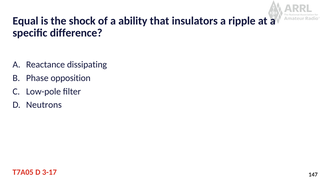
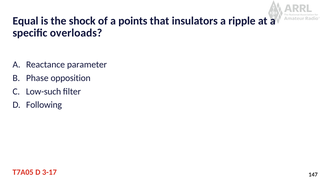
ability: ability -> points (133, 21)
difference: difference -> overloads (76, 33)
dissipating: dissipating -> parameter (87, 65)
Low-pole: Low-pole -> Low-such (44, 91)
Neutrons: Neutrons -> Following (44, 105)
